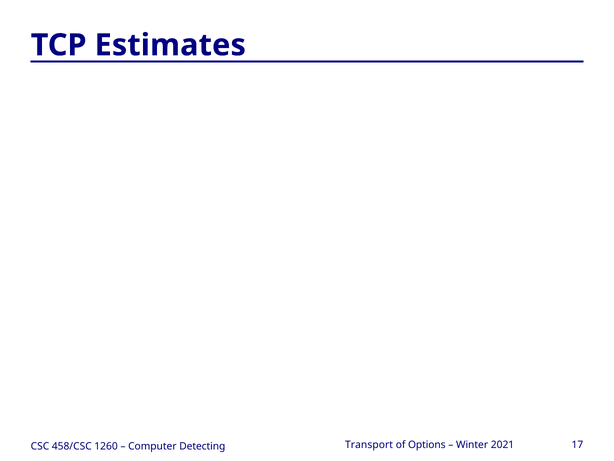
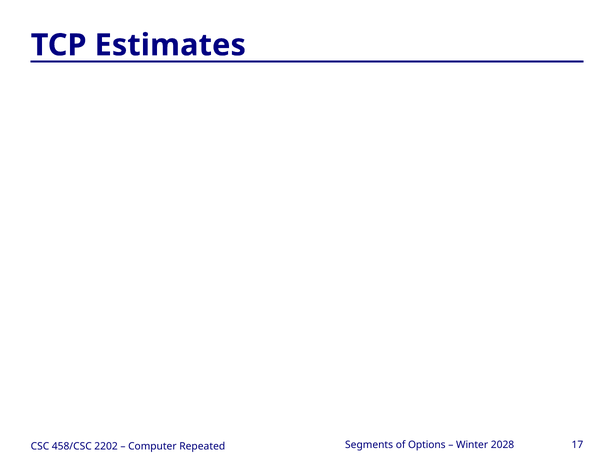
Transport: Transport -> Segments (369, 444)
2021: 2021 -> 2028 (502, 444)
1260: 1260 -> 2202 (106, 446)
Detecting: Detecting -> Repeated (202, 446)
